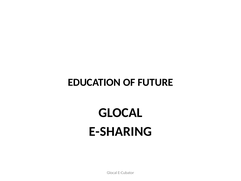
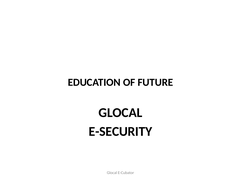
E-SHARING: E-SHARING -> E-SECURITY (121, 131)
